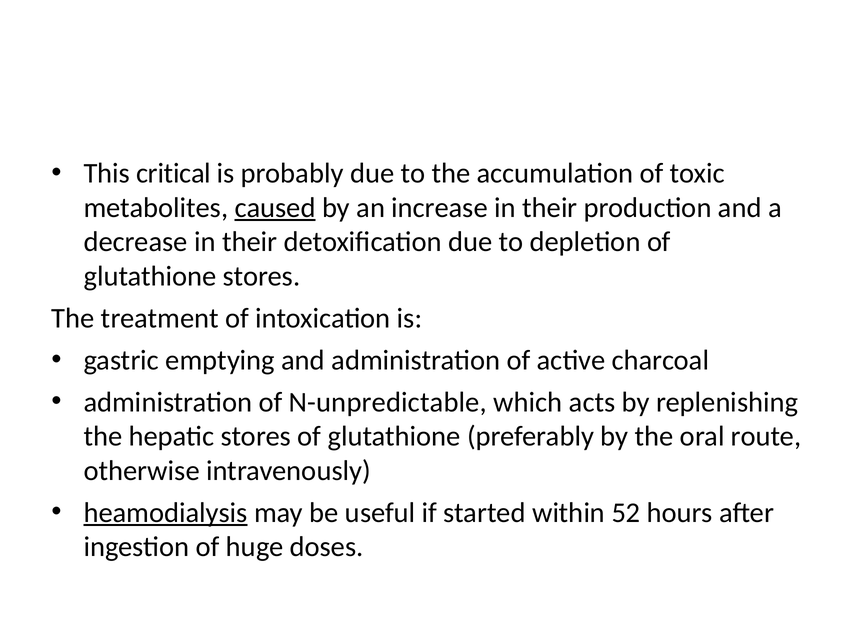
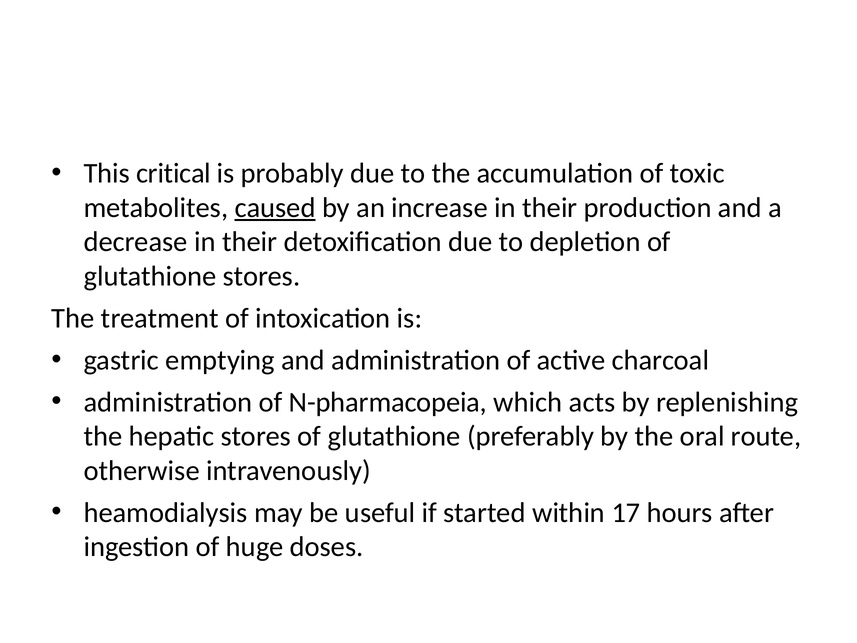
N-unpredictable: N-unpredictable -> N-pharmacopeia (388, 402)
heamodialysis underline: present -> none (166, 512)
52: 52 -> 17 (626, 512)
